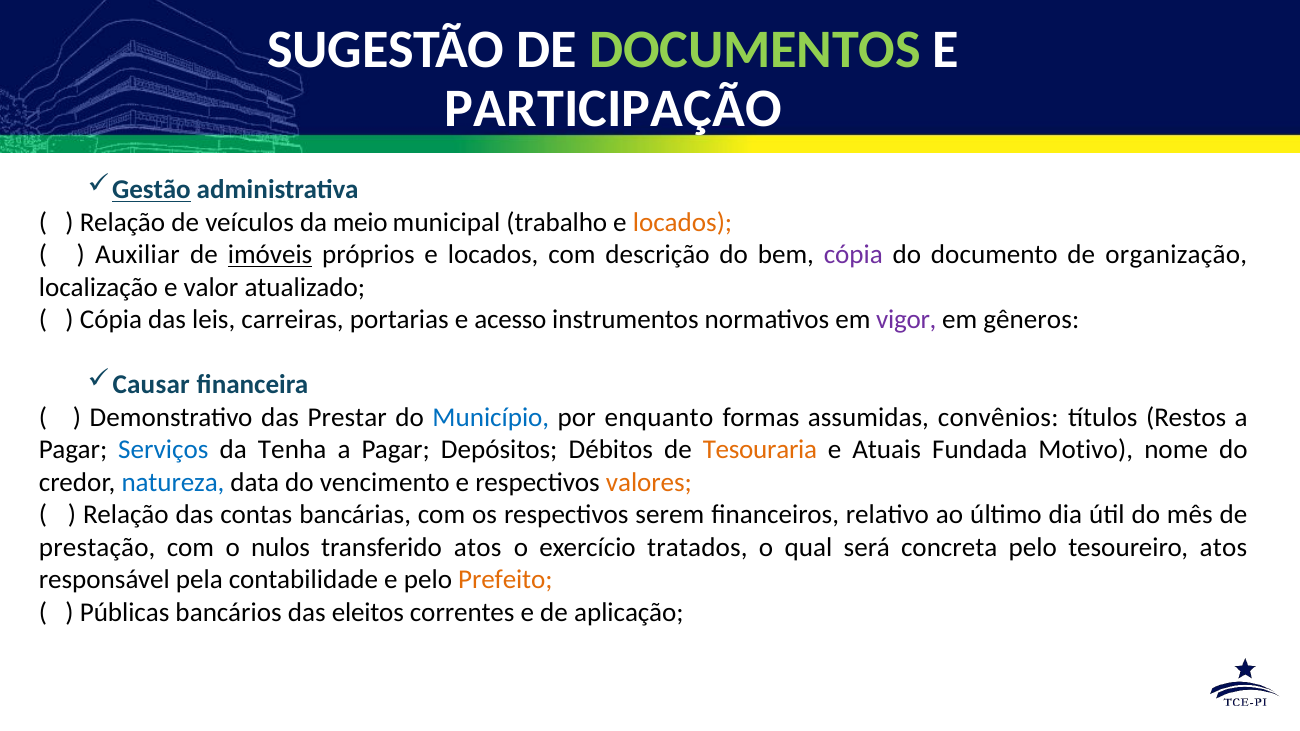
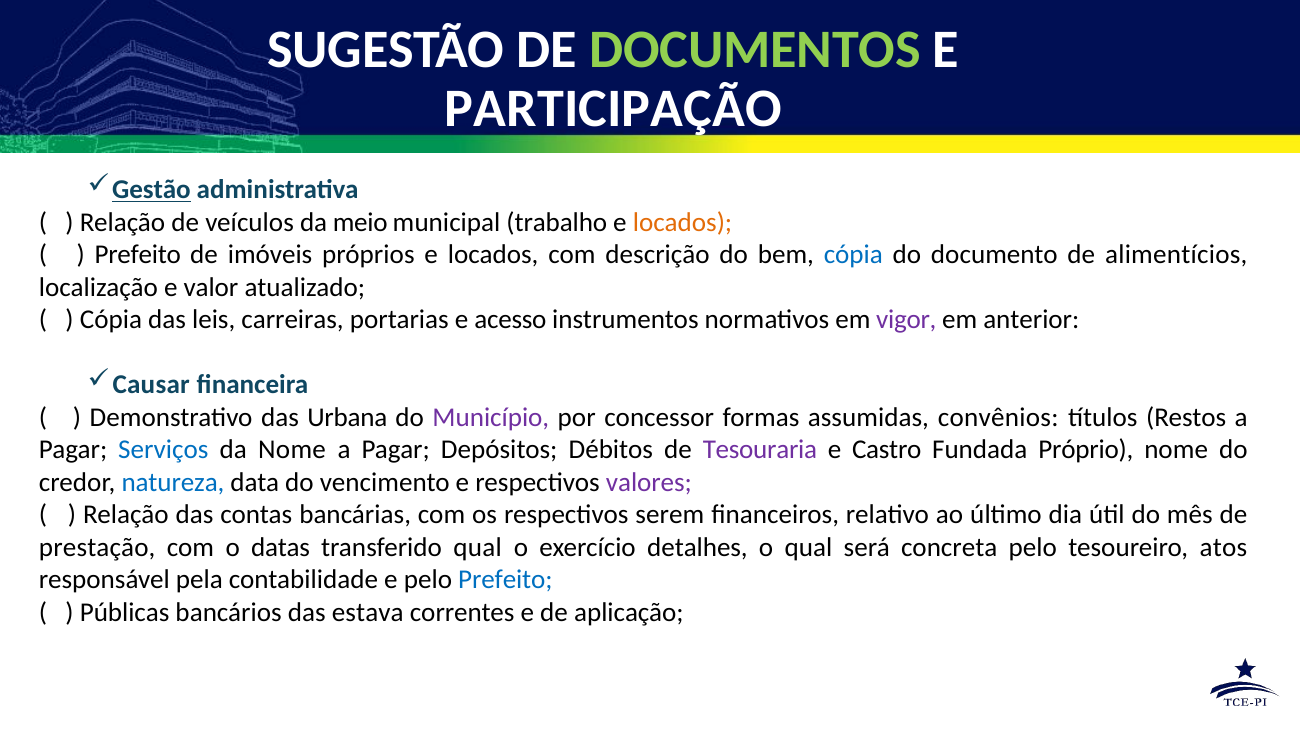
Auxiliar: Auxiliar -> Prefeito (138, 255)
imóveis underline: present -> none (270, 255)
cópia colour: purple -> blue (853, 255)
organização: organização -> alimentícios (1176, 255)
gêneros: gêneros -> anterior (1031, 320)
Prestar: Prestar -> Urbana (347, 417)
Município colour: blue -> purple (491, 417)
enquanto: enquanto -> concessor (659, 417)
da Tenha: Tenha -> Nome (292, 450)
Tesouraria colour: orange -> purple (760, 450)
Atuais: Atuais -> Castro (887, 450)
Motivo: Motivo -> Próprio (1086, 450)
valores colour: orange -> purple (649, 483)
nulos: nulos -> datas (281, 548)
transferido atos: atos -> qual (478, 548)
tratados: tratados -> detalhes (697, 548)
Prefeito colour: orange -> blue (505, 580)
eleitos: eleitos -> estava (368, 613)
